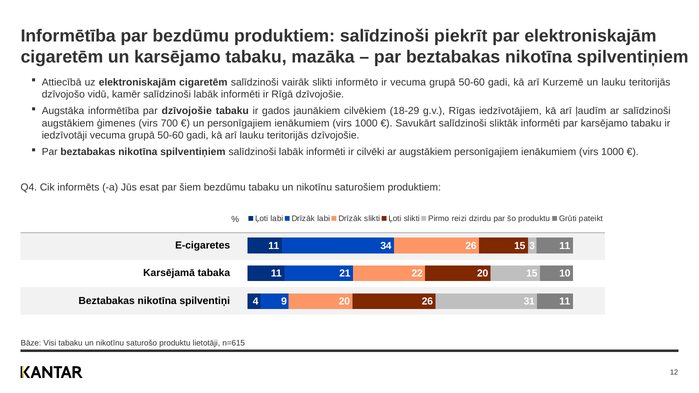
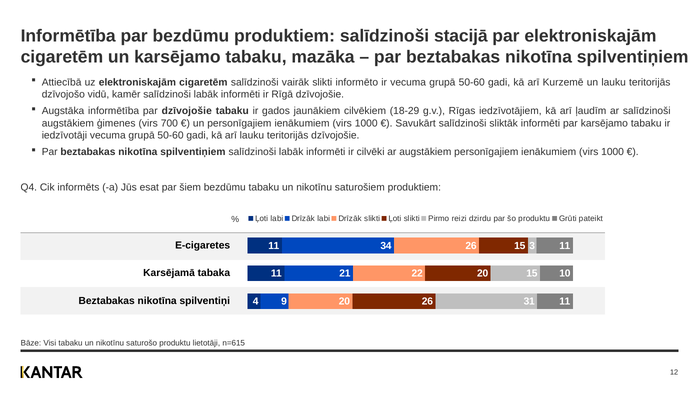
piekrīt: piekrīt -> stacijā (461, 36)
